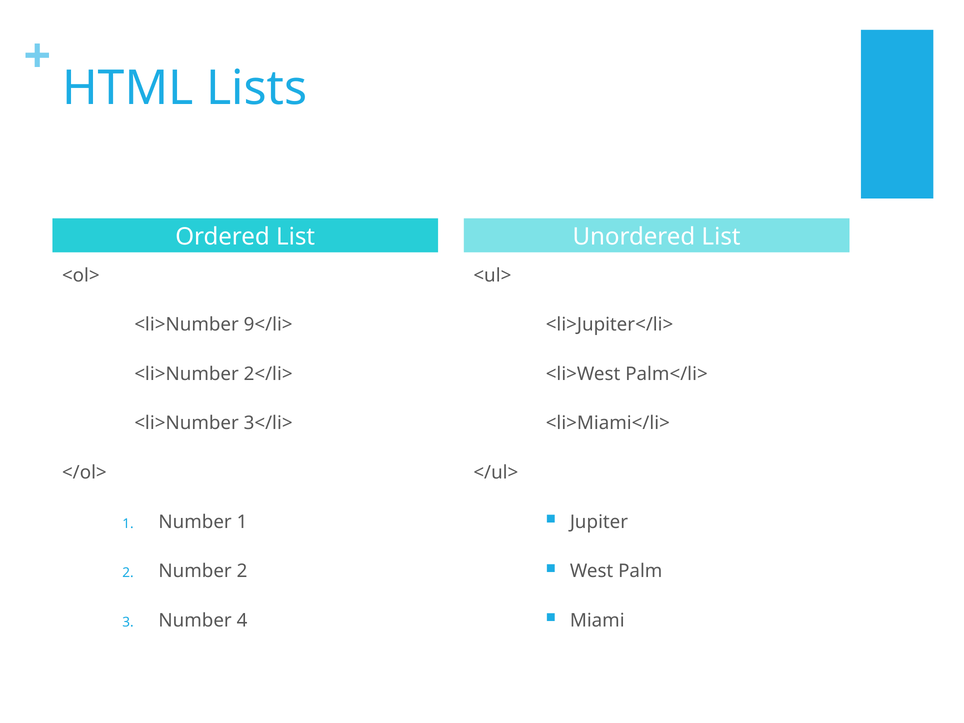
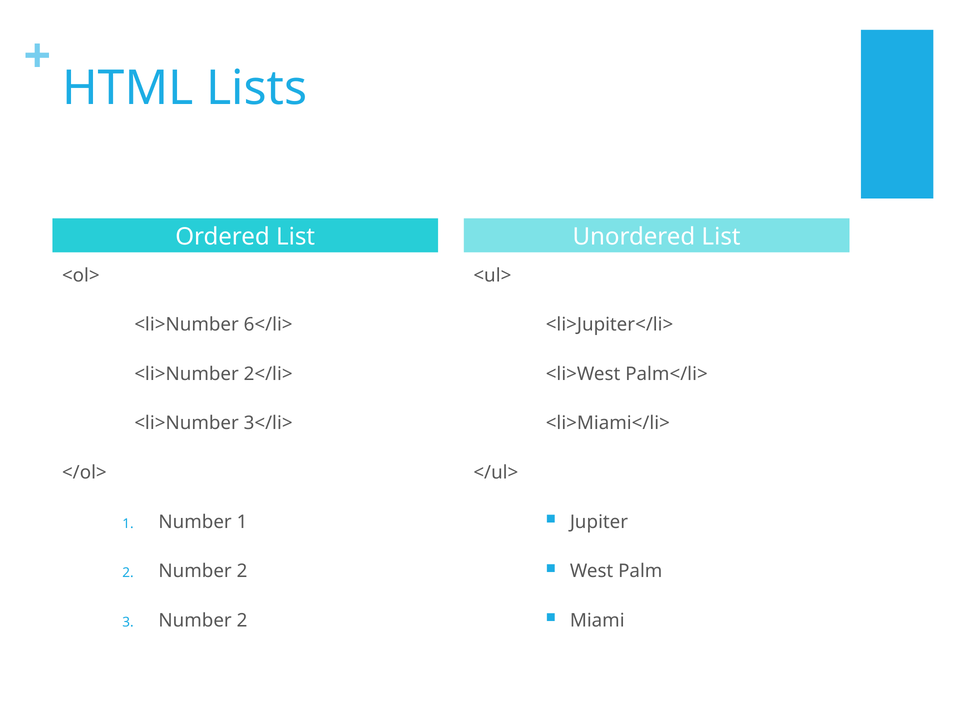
9</li>: 9</li> -> 6</li> (268, 325)
3 Number 4: 4 -> 2 (242, 620)
